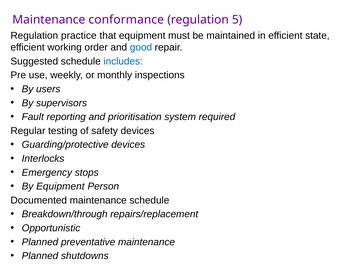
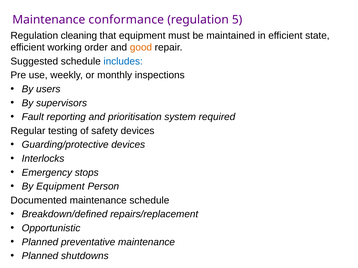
practice: practice -> cleaning (79, 36)
good colour: blue -> orange (141, 47)
Breakdown/through: Breakdown/through -> Breakdown/defined (65, 215)
